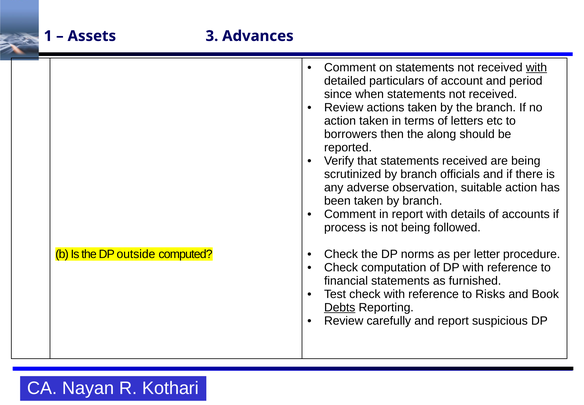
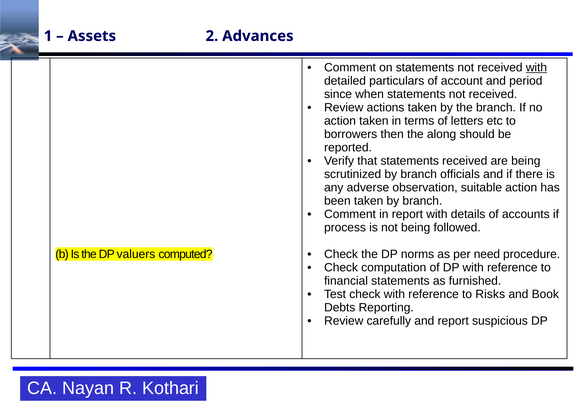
3: 3 -> 2 (212, 36)
letter: letter -> need (487, 254)
outside: outside -> valuers (136, 254)
Debts underline: present -> none (340, 307)
